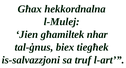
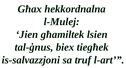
nhar: nhar -> lsien (97, 34)
